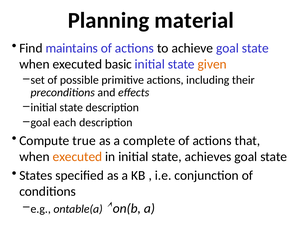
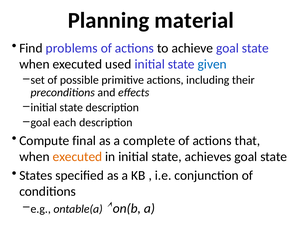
maintains: maintains -> problems (72, 48)
basic: basic -> used (118, 64)
given colour: orange -> blue (212, 64)
true: true -> final (84, 141)
